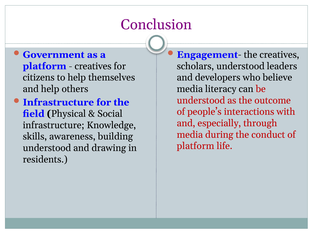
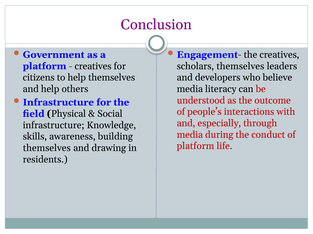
scholars understood: understood -> themselves (240, 66)
understood: understood -> themselves (47, 148)
